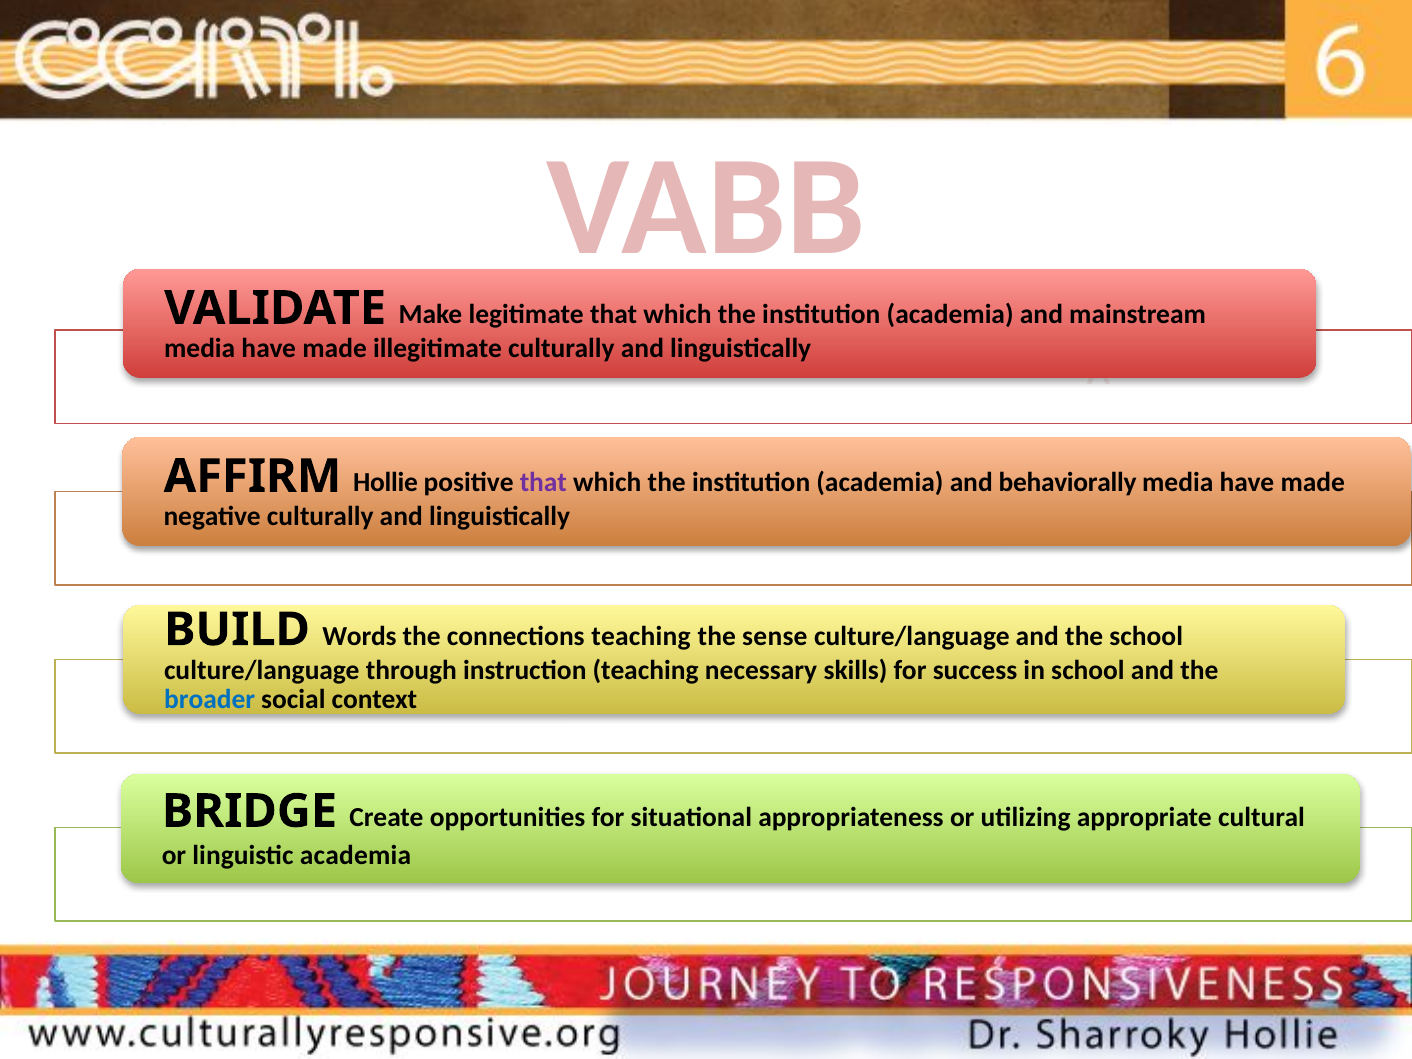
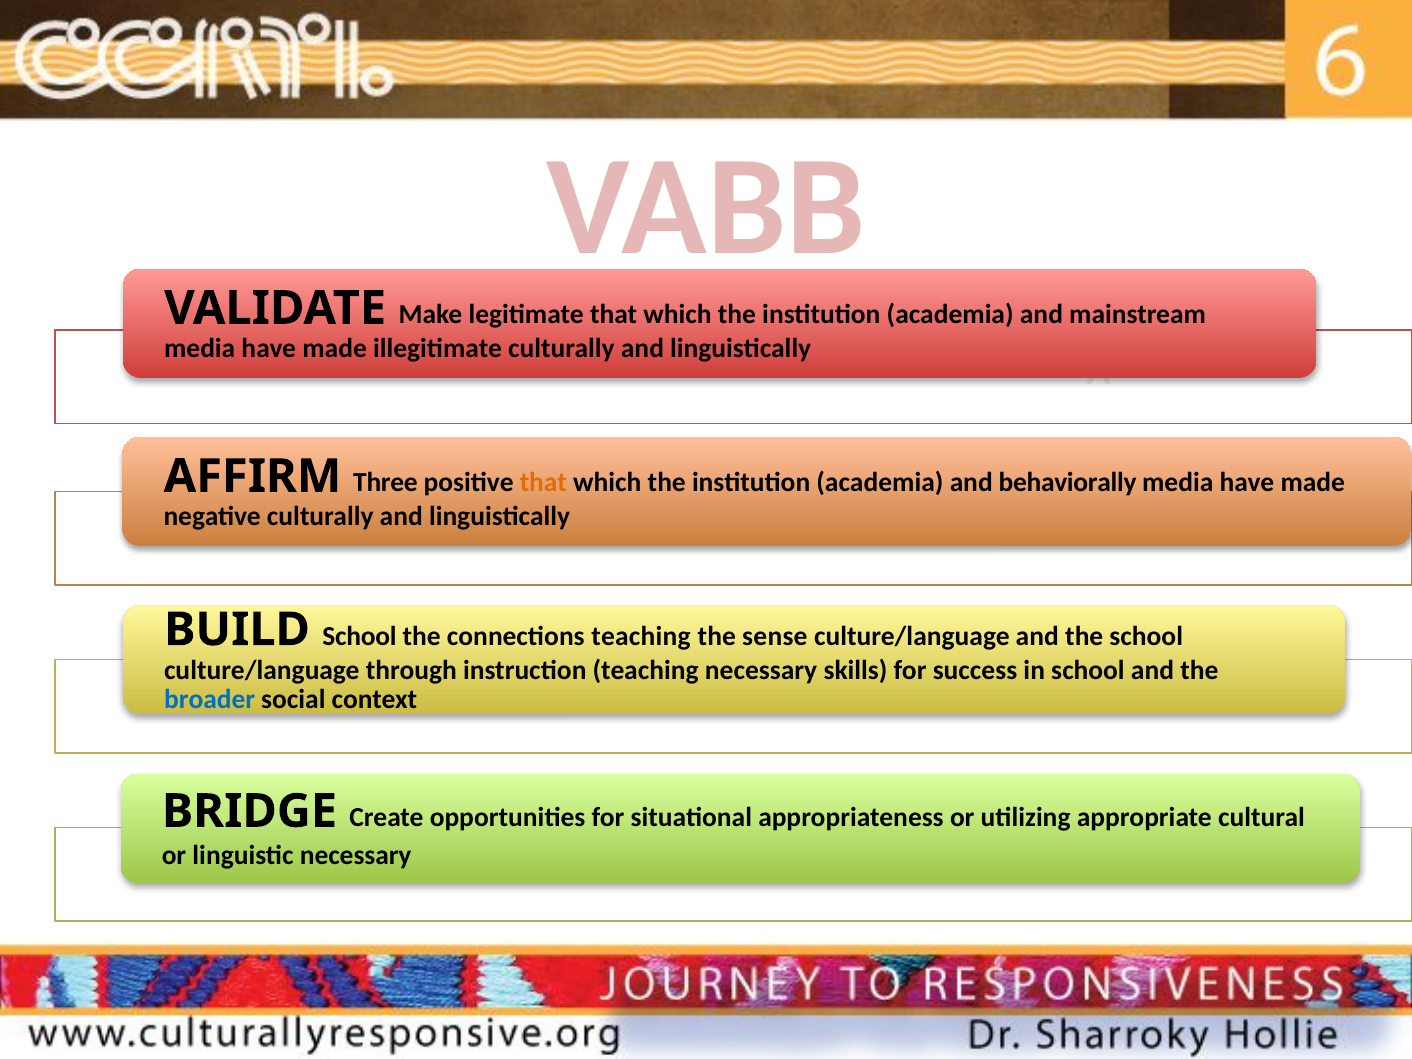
Hollie: Hollie -> Three (386, 483)
that colour: purple -> orange (543, 483)
Words: Words -> School (359, 636)
linguistic academia: academia -> necessary (356, 855)
